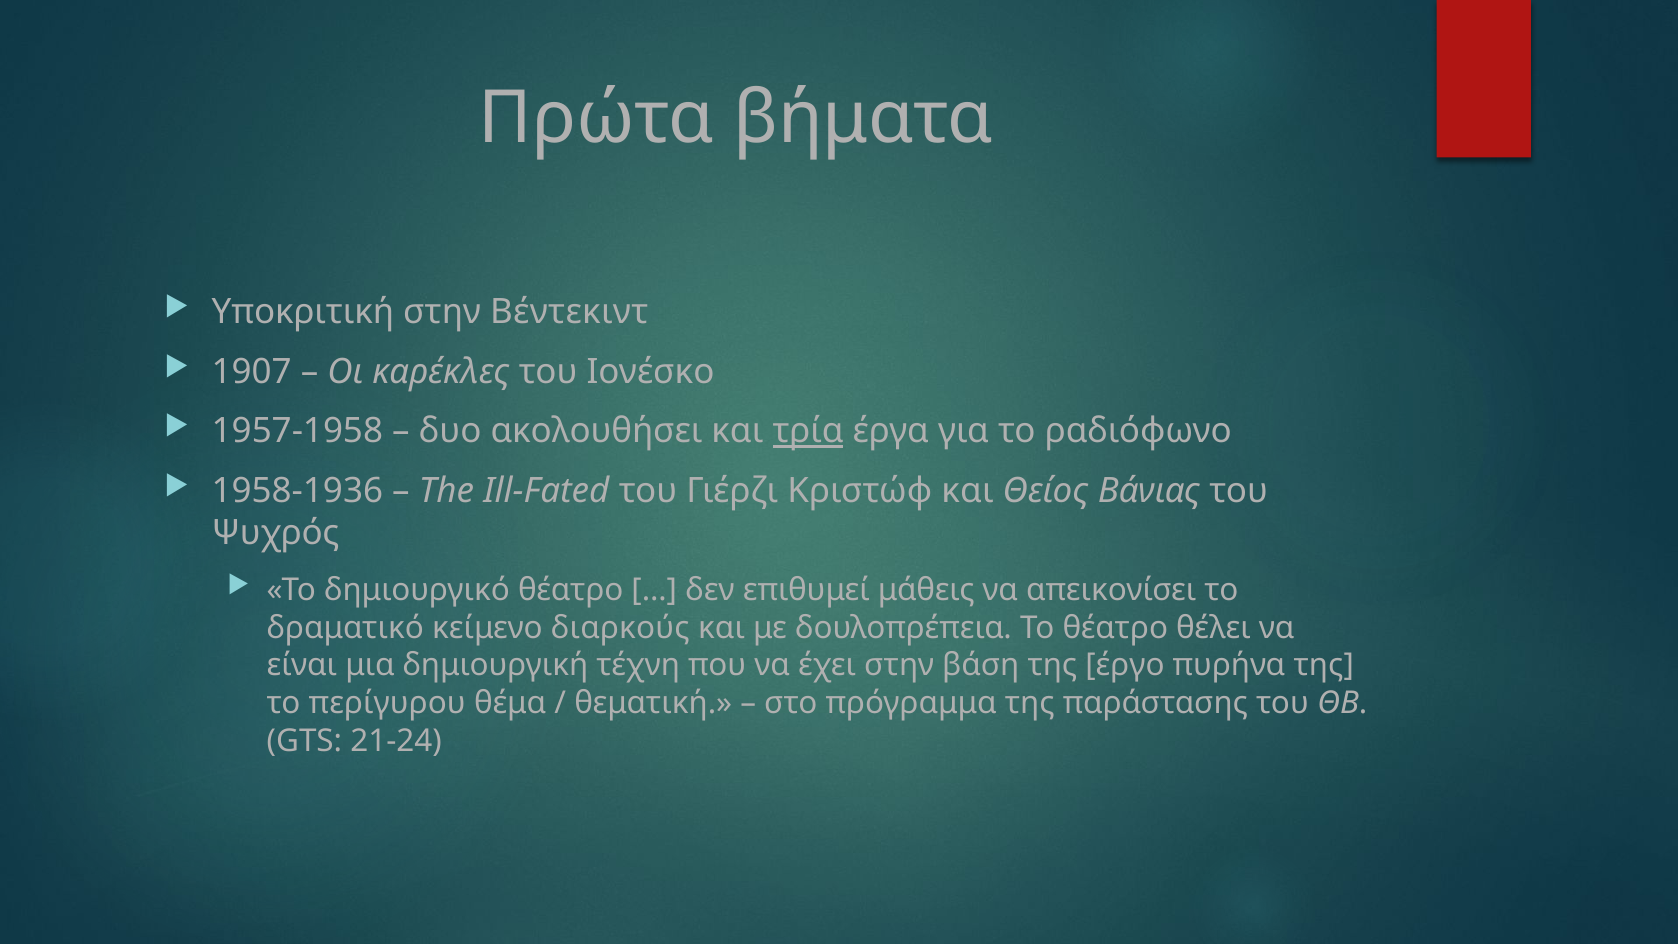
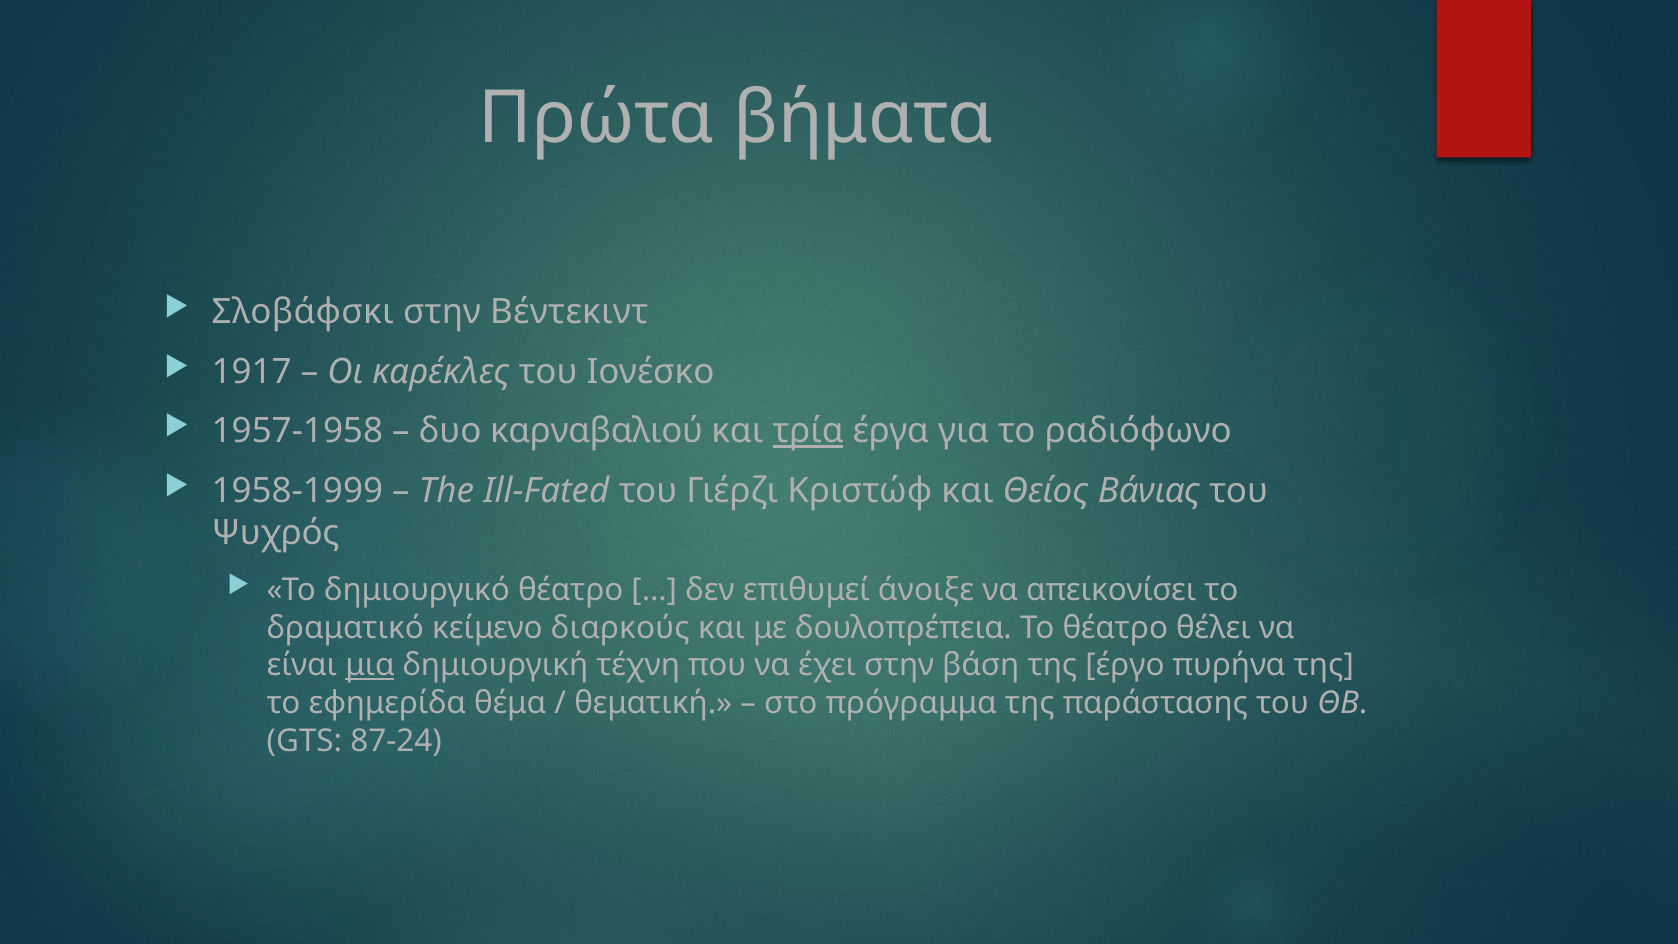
Υποκριτική: Υποκριτική -> Σλοβάφσκι (303, 312)
1907: 1907 -> 1917 (252, 372)
ακολουθήσει: ακολουθήσει -> καρναβαλιού (597, 431)
1958-1936: 1958-1936 -> 1958-1999 (297, 491)
μάθεις: μάθεις -> άνοιξε (926, 590)
μια underline: none -> present (370, 665)
περίγυρου: περίγυρου -> εφημερίδα (387, 703)
21-24: 21-24 -> 87-24 (396, 741)
